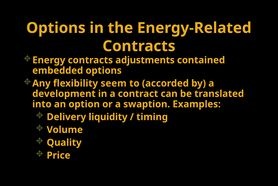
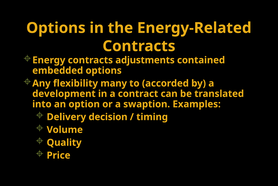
seem: seem -> many (114, 83)
liquidity: liquidity -> decision (108, 117)
